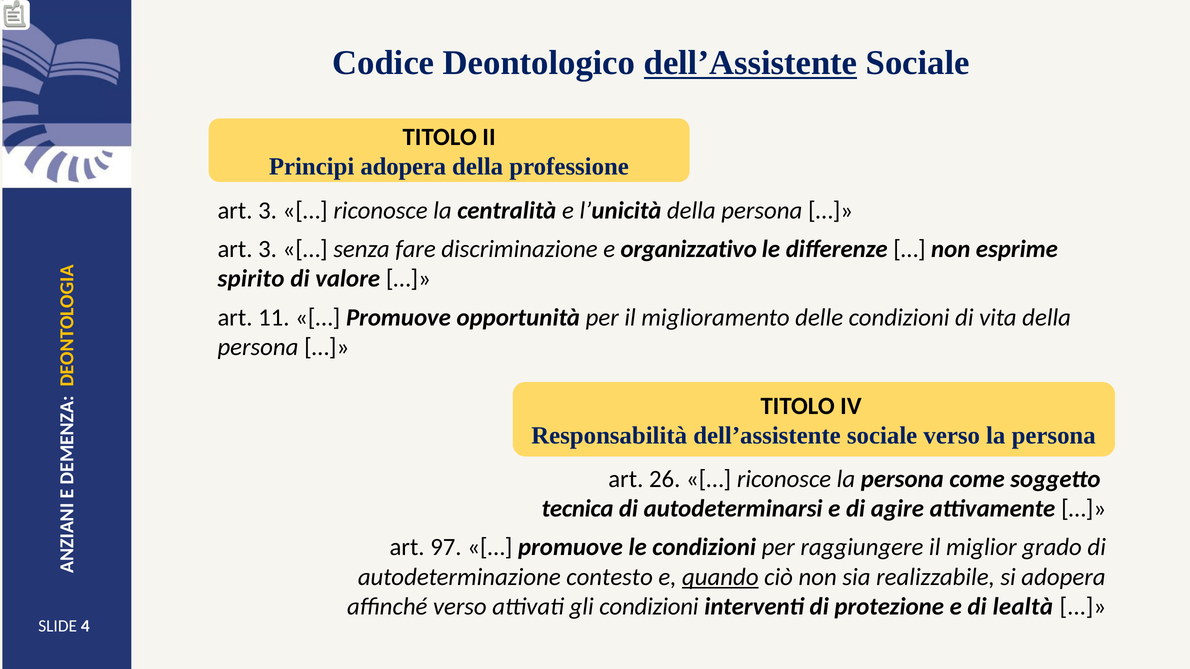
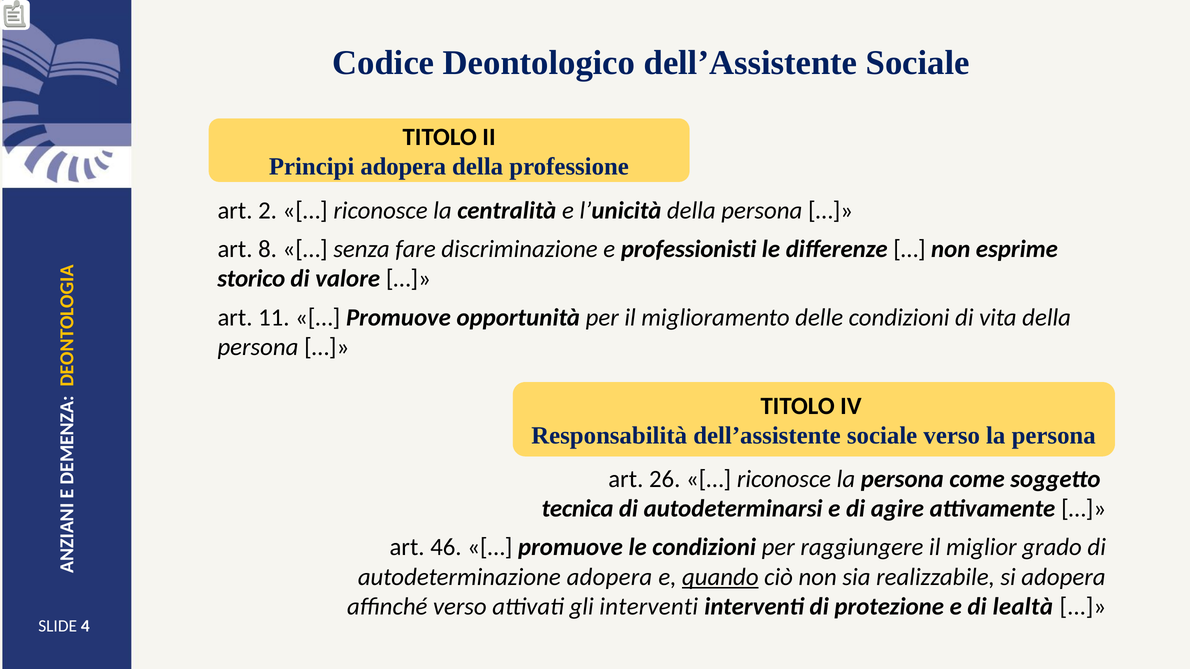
dell’Assistente underline: present -> none (750, 63)
3: 3 -> 2 (268, 211)
3: 3 -> 8 (268, 249)
organizzativo: organizzativo -> professionisti (689, 249)
spirito: spirito -> storico (251, 279)
97: 97 -> 46 (446, 548)
autodeterminazione contesto: contesto -> adopera (609, 577)
gli condizioni: condizioni -> interventi (649, 607)
